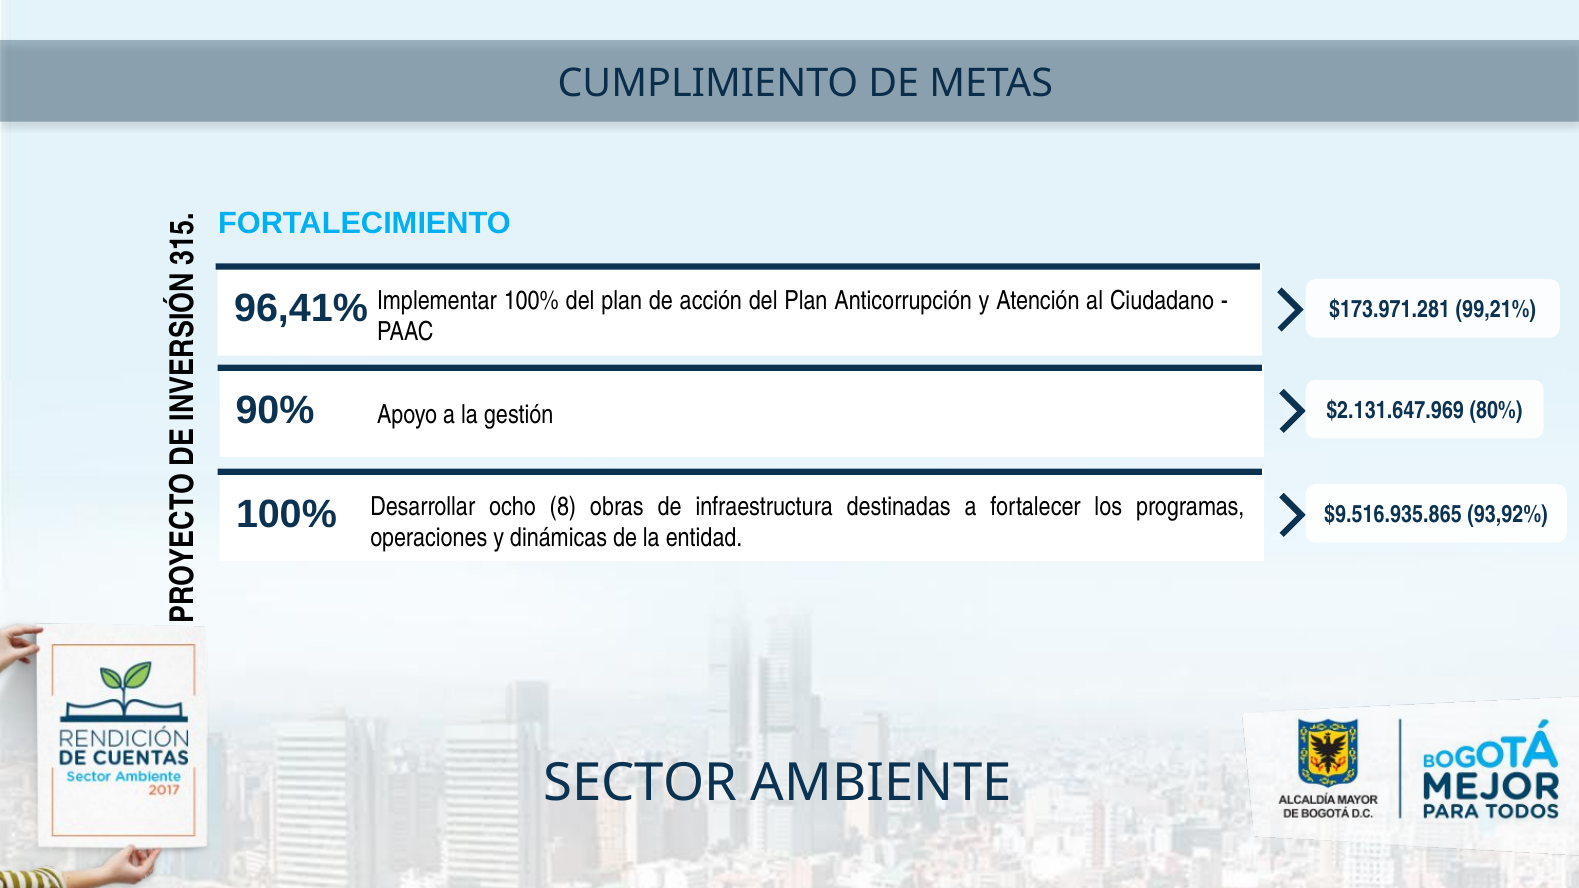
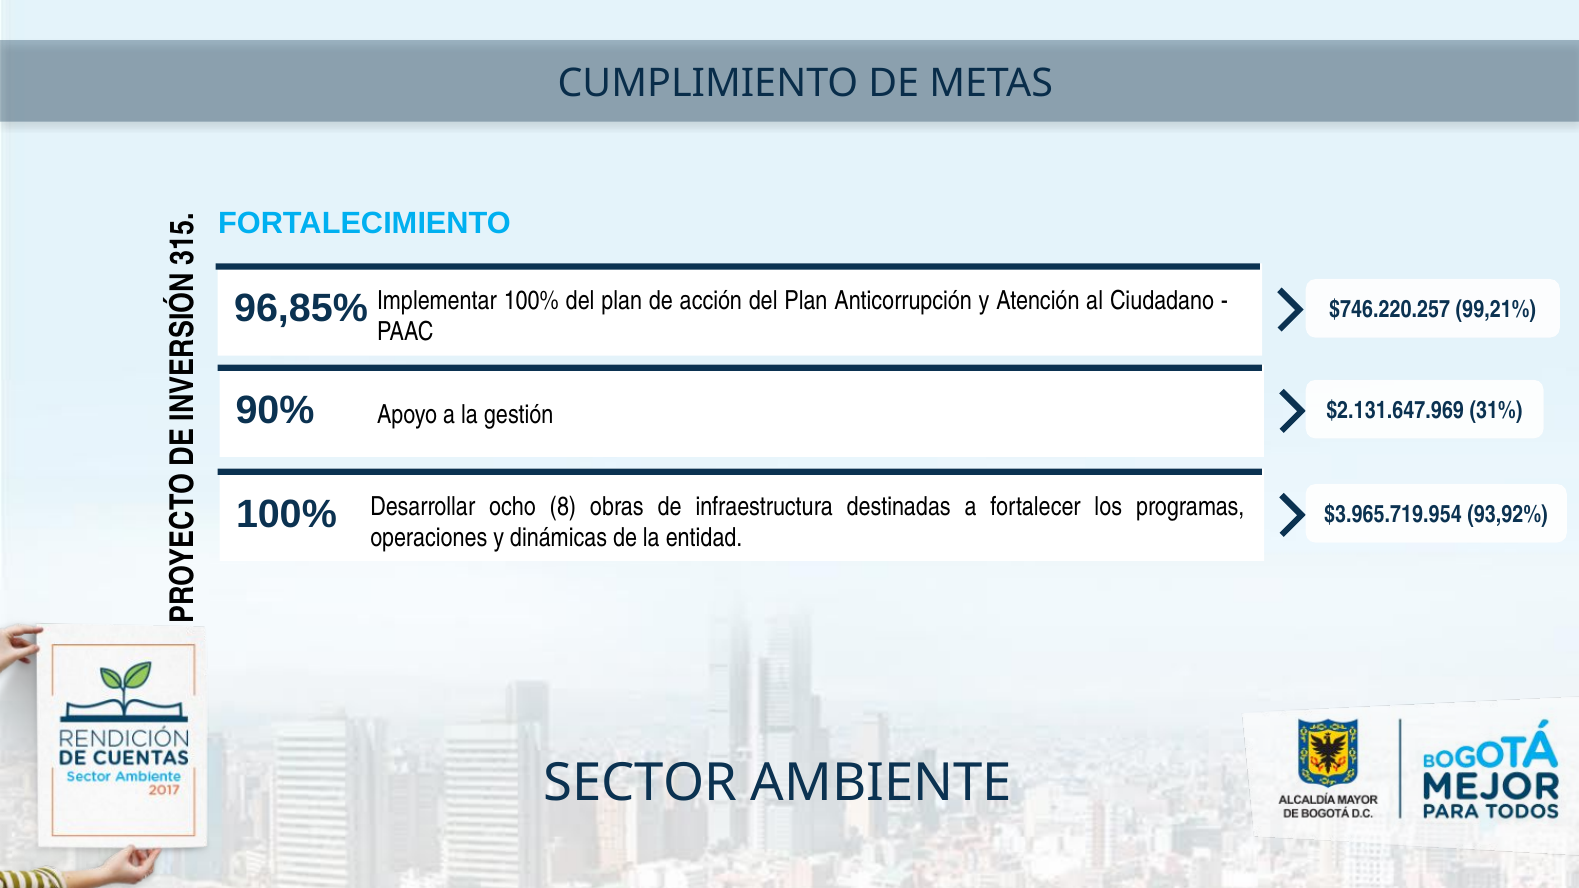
96,41%: 96,41% -> 96,85% (301, 309)
$173.971.281: $173.971.281 -> $746.220.257 (1390, 310)
80%: 80% -> 31% (1496, 411)
$9.516.935.865: $9.516.935.865 -> $3.965.719.954 (1393, 515)
